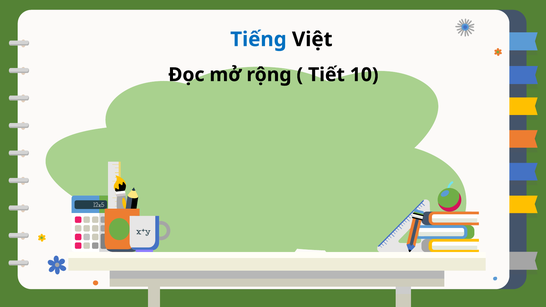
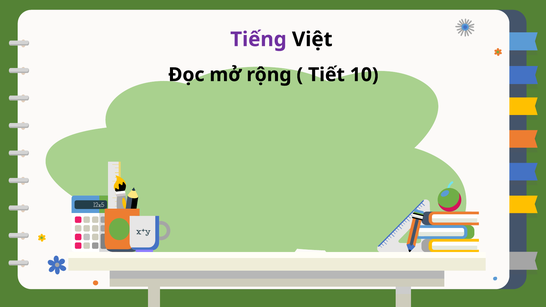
Tiếng colour: blue -> purple (258, 39)
